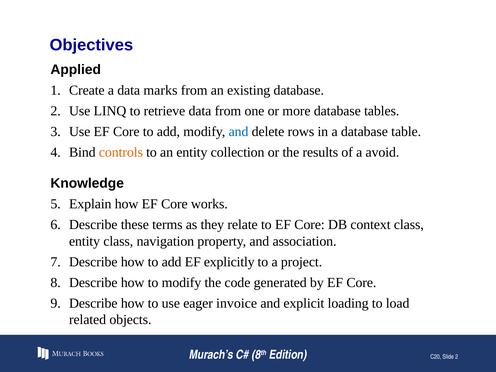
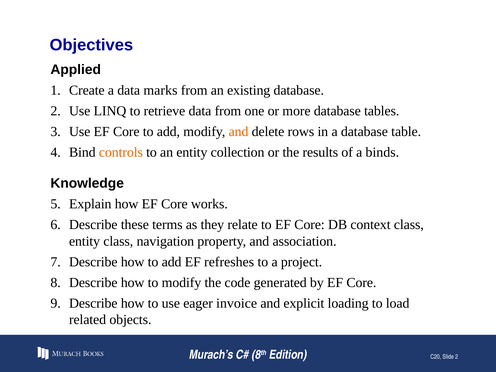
and colour: blue -> orange (239, 132)
avoid: avoid -> binds (382, 152)
explicitly: explicitly -> refreshes (229, 262)
